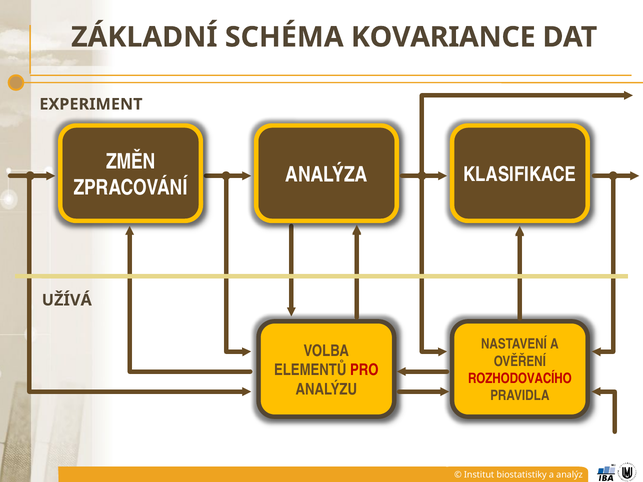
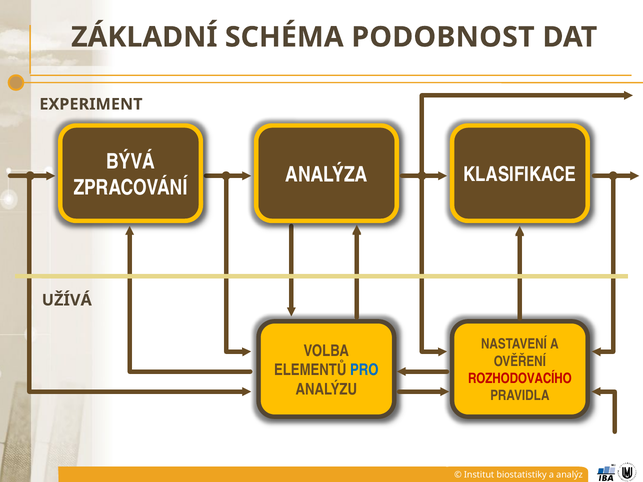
KOVARIANCE: KOVARIANCE -> PODOBNOST (443, 37)
ZMĚN: ZMĚN -> BÝVÁ (131, 162)
PRO colour: red -> blue (364, 370)
